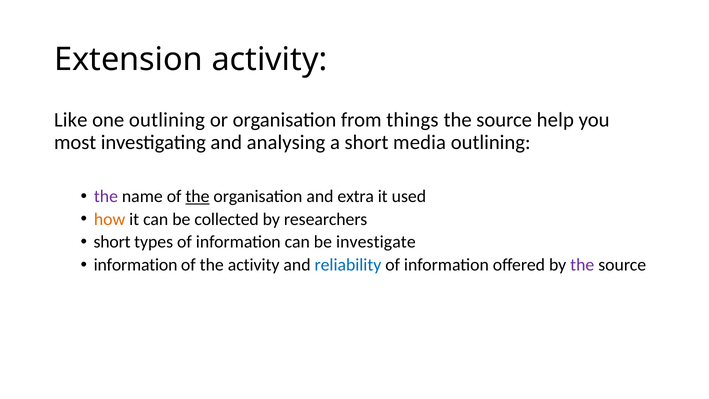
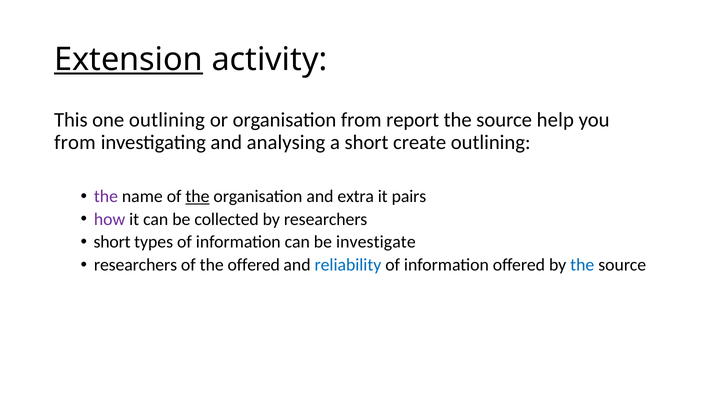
Extension underline: none -> present (129, 60)
Like: Like -> This (71, 120)
things: things -> report (413, 120)
most: most -> from (75, 142)
media: media -> create (420, 142)
used: used -> pairs (409, 196)
how colour: orange -> purple (110, 219)
information: information -> researchers (136, 265)
the activity: activity -> offered (254, 265)
the colour: purple -> blue (582, 265)
